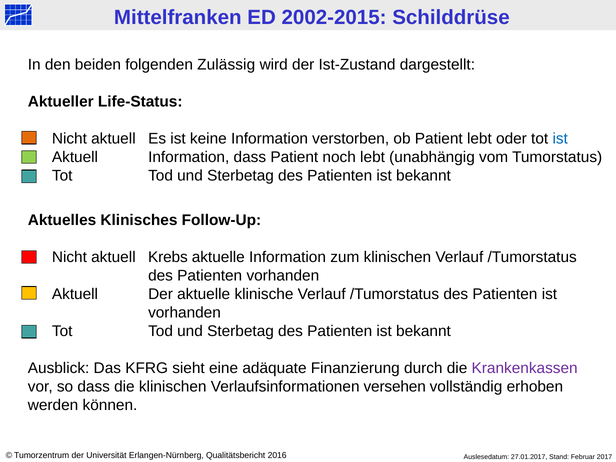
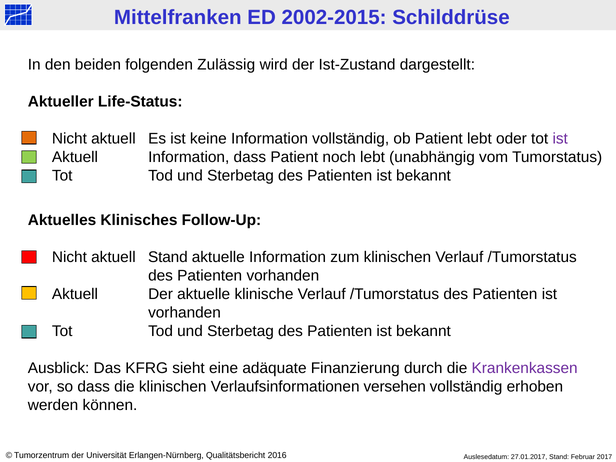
Information verstorben: verstorben -> vollständig (351, 139)
ist colour: blue -> purple (560, 139)
aktuell Krebs: Krebs -> Stand (168, 257)
